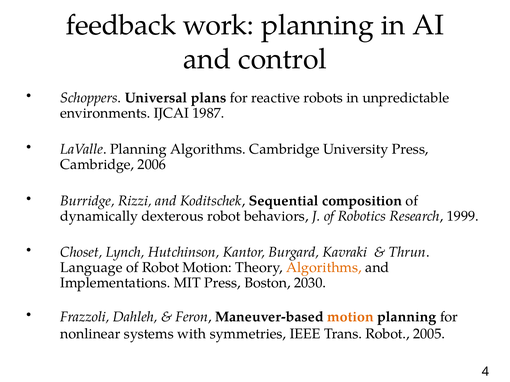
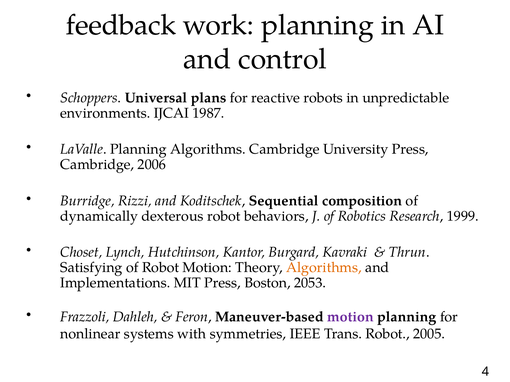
Language: Language -> Satisfying (91, 268)
2030: 2030 -> 2053 (310, 283)
motion colour: orange -> purple (351, 317)
